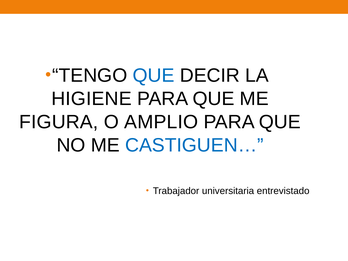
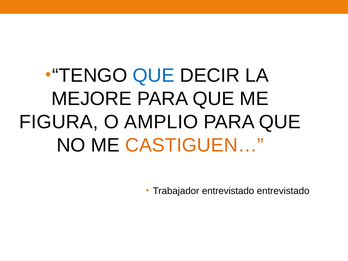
HIGIENE: HIGIENE -> MEJORE (92, 99)
CASTIGUEN… colour: blue -> orange (194, 145)
Trabajador universitaria: universitaria -> entrevistado (228, 191)
